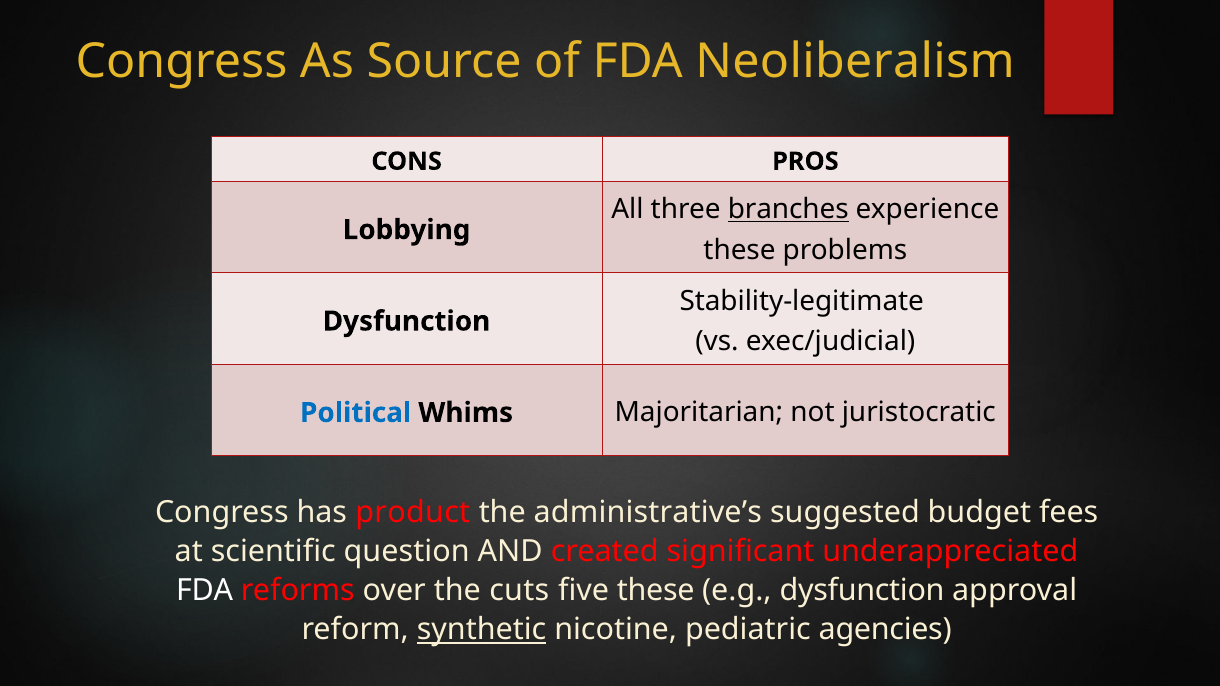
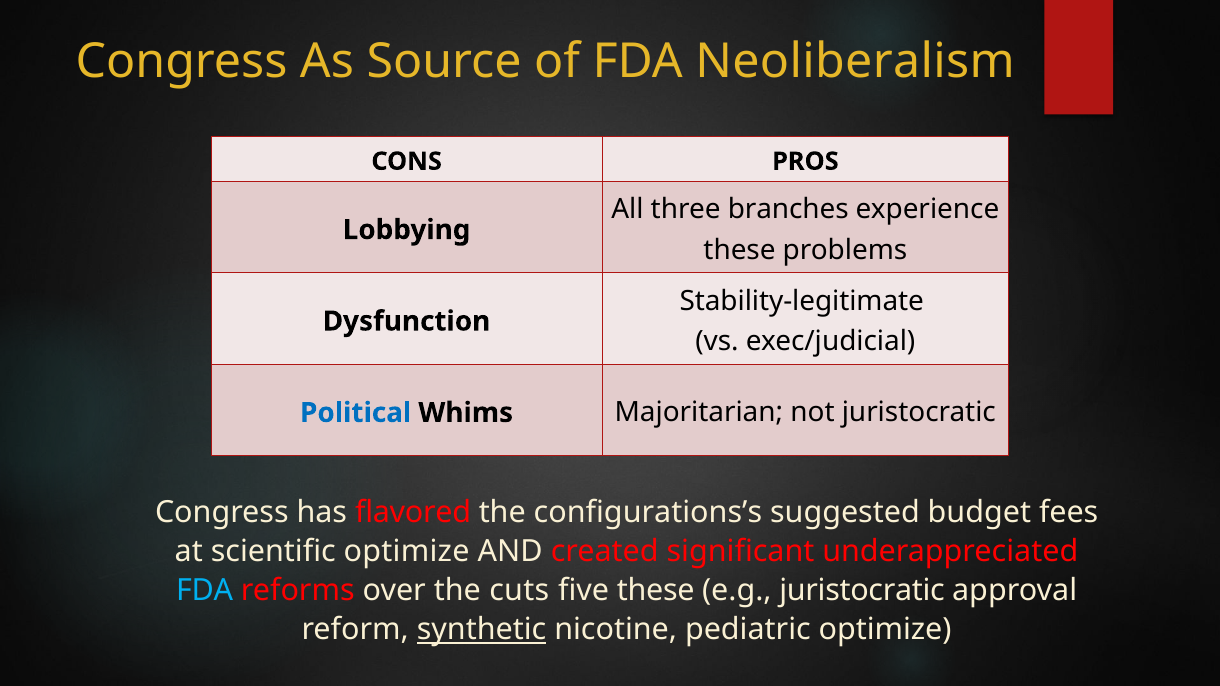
branches underline: present -> none (788, 210)
product: product -> flavored (413, 513)
administrative’s: administrative’s -> configurations’s (648, 513)
scientific question: question -> optimize (407, 552)
FDA colour: white -> light blue (205, 591)
e.g dysfunction: dysfunction -> juristocratic (862, 591)
pediatric agencies: agencies -> optimize (885, 630)
